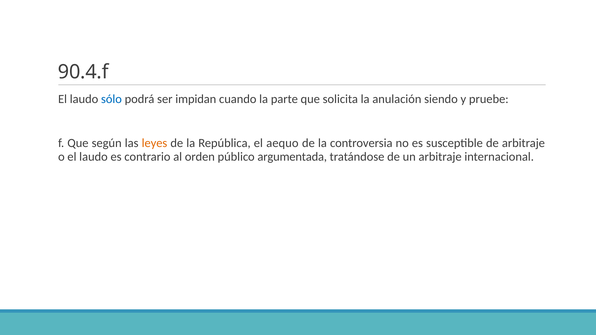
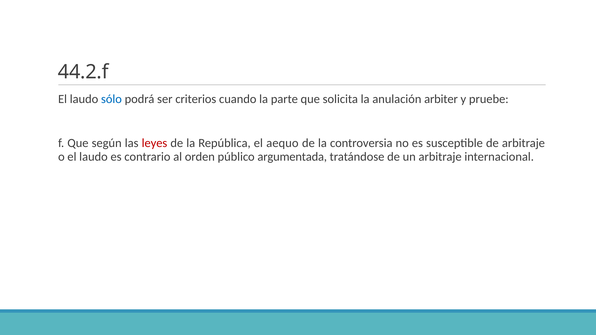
90.4.f: 90.4.f -> 44.2.f (83, 72)
impidan: impidan -> criterios (196, 99)
siendo: siendo -> arbiter (441, 99)
leyes colour: orange -> red (154, 143)
